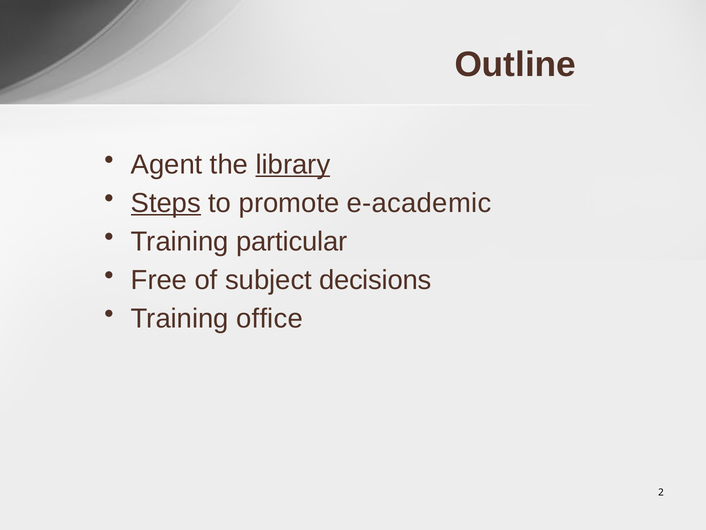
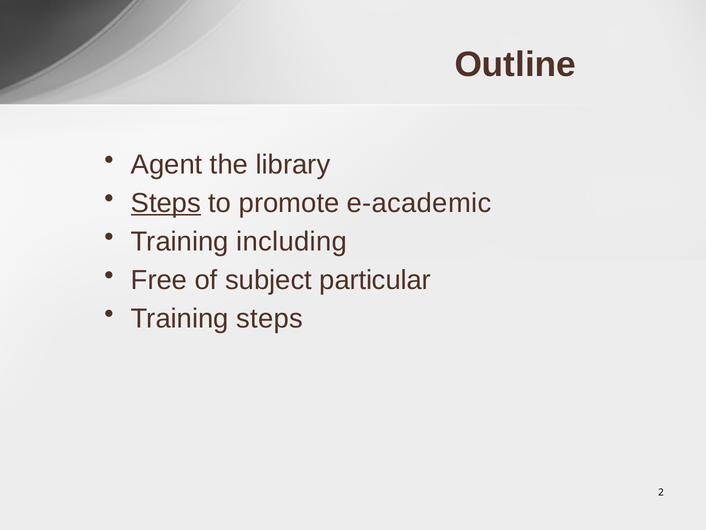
library underline: present -> none (293, 164)
particular: particular -> including (292, 241)
decisions: decisions -> particular (375, 280)
Training office: office -> steps (270, 318)
